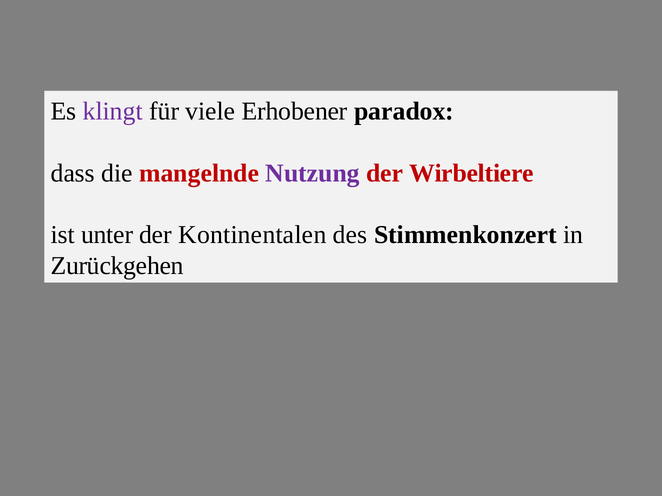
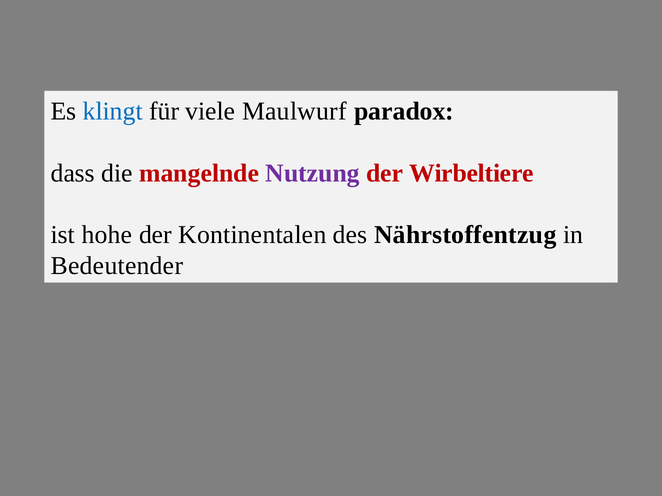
klingt colour: purple -> blue (113, 111)
Erhobener: Erhobener -> Maulwurf (294, 111)
unter: unter -> hohe (107, 235)
Stimmenkonzert: Stimmenkonzert -> Nährstoffentzug (465, 235)
Zurückgehen: Zurückgehen -> Bedeutender (117, 266)
